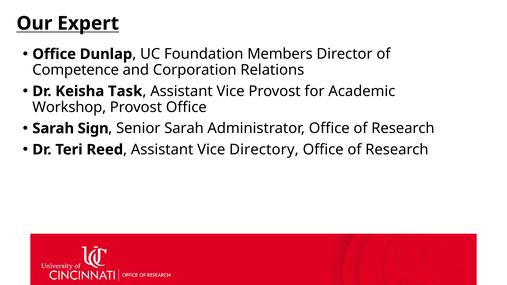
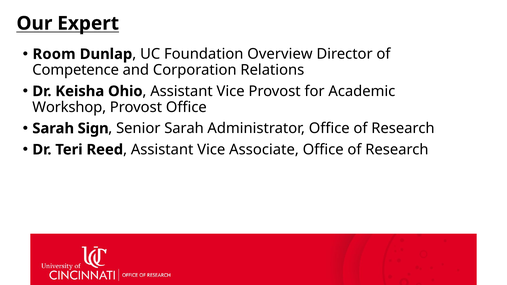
Office: Office -> Room (54, 54)
Members: Members -> Overview (280, 54)
Task: Task -> Ohio (125, 91)
Directory: Directory -> Associate (264, 150)
